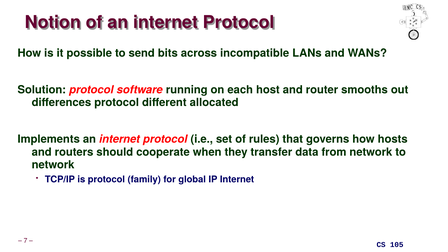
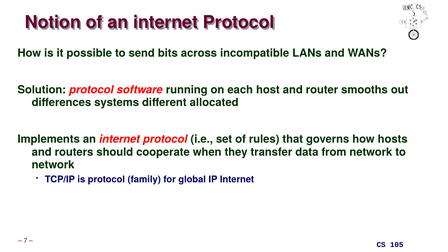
differences protocol: protocol -> systems (117, 102)
